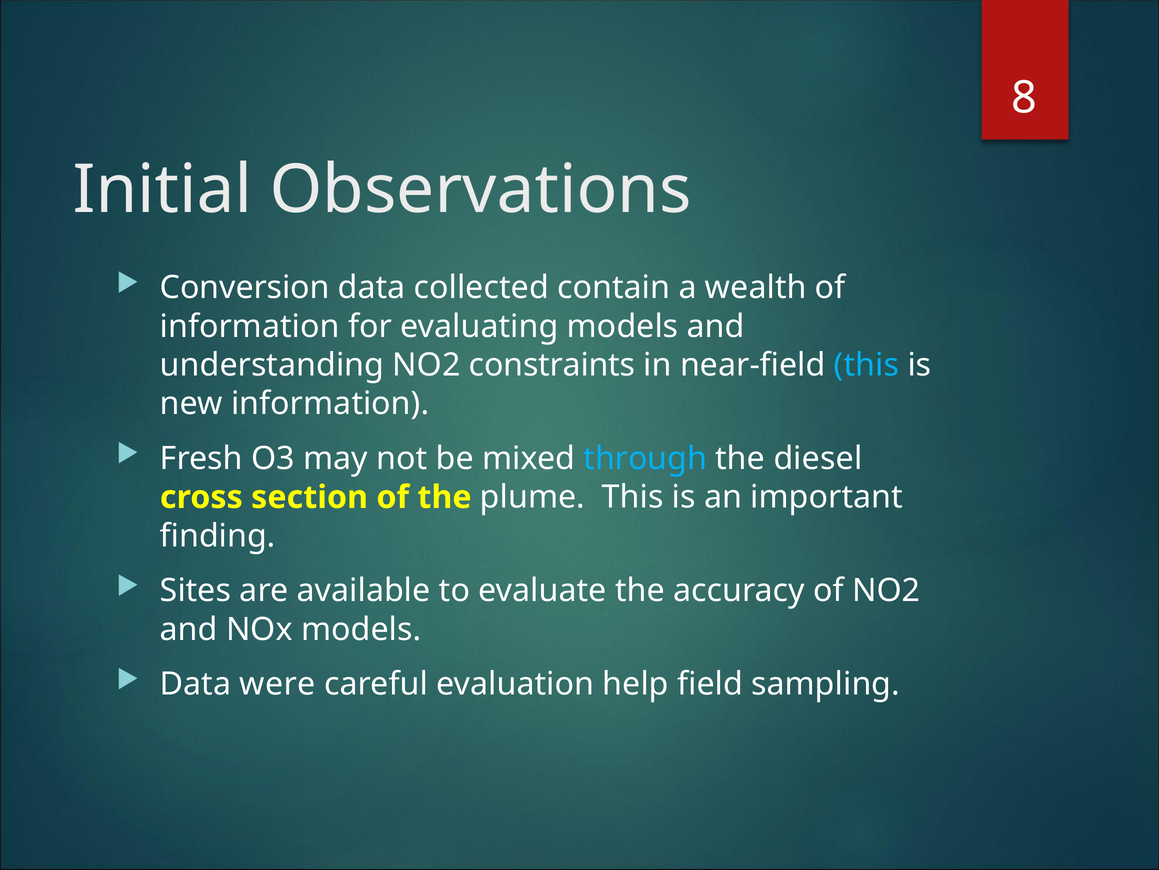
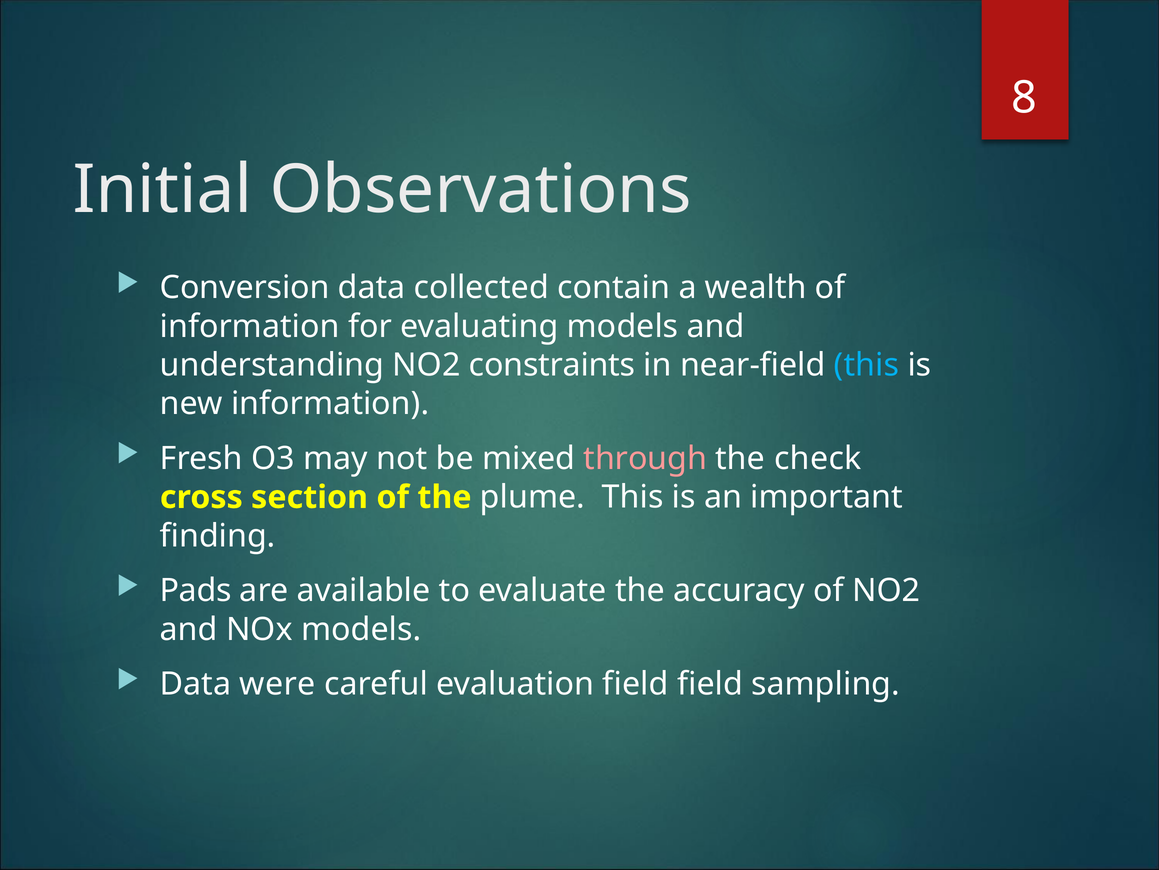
through colour: light blue -> pink (645, 458)
diesel: diesel -> check (818, 458)
Sites: Sites -> Pads (196, 590)
evaluation help: help -> field (636, 684)
